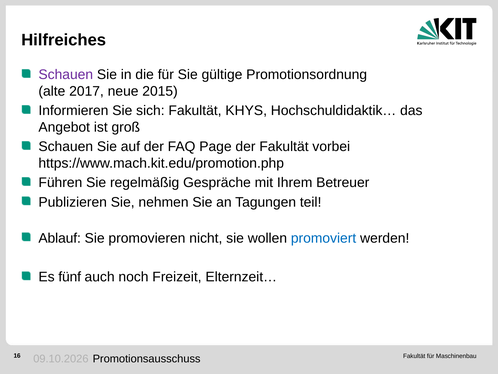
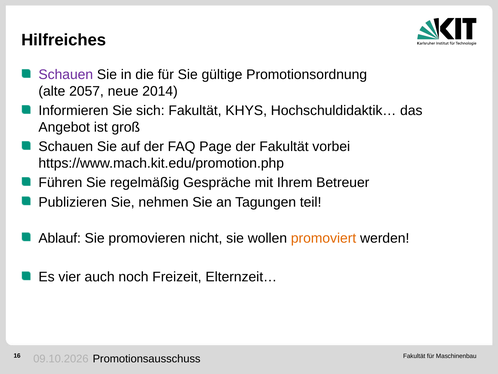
2017: 2017 -> 2057 (87, 91)
2015: 2015 -> 2014 (160, 91)
promoviert colour: blue -> orange (324, 238)
fünf: fünf -> vier (70, 277)
